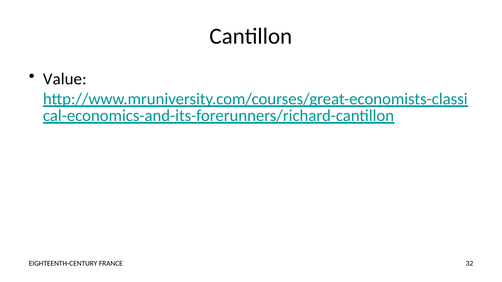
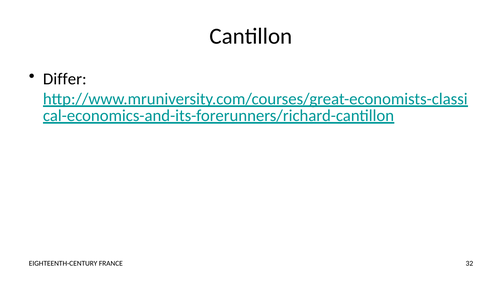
Value: Value -> Differ (65, 79)
